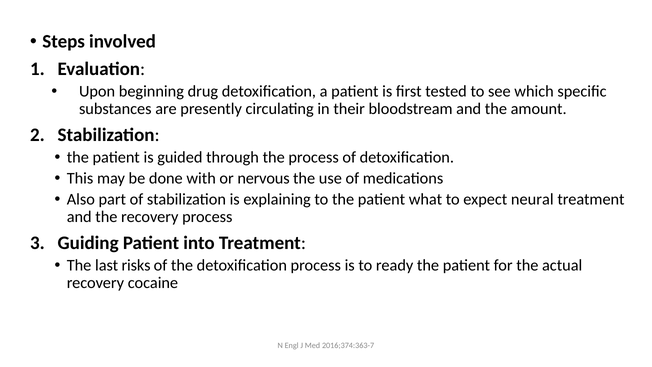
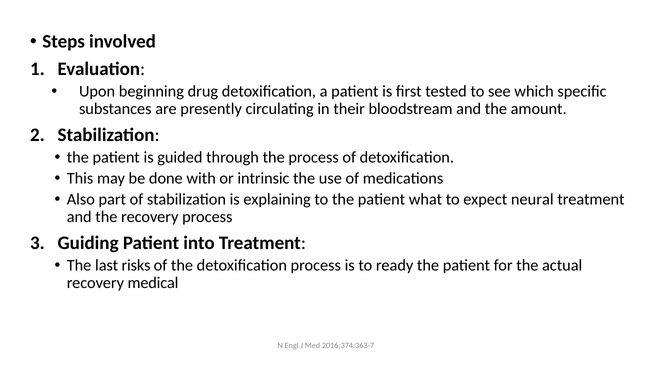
nervous: nervous -> intrinsic (263, 178)
cocaine: cocaine -> medical (153, 283)
